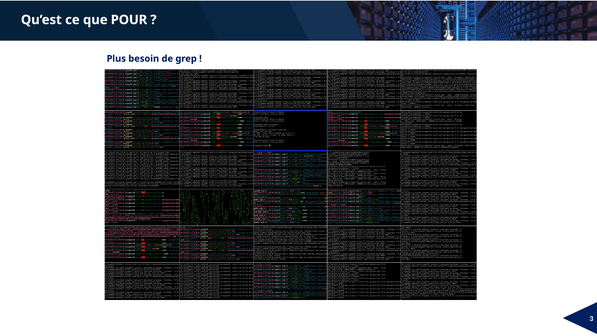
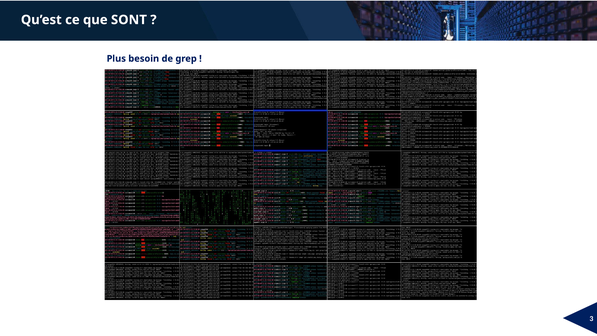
POUR: POUR -> SONT (129, 20)
